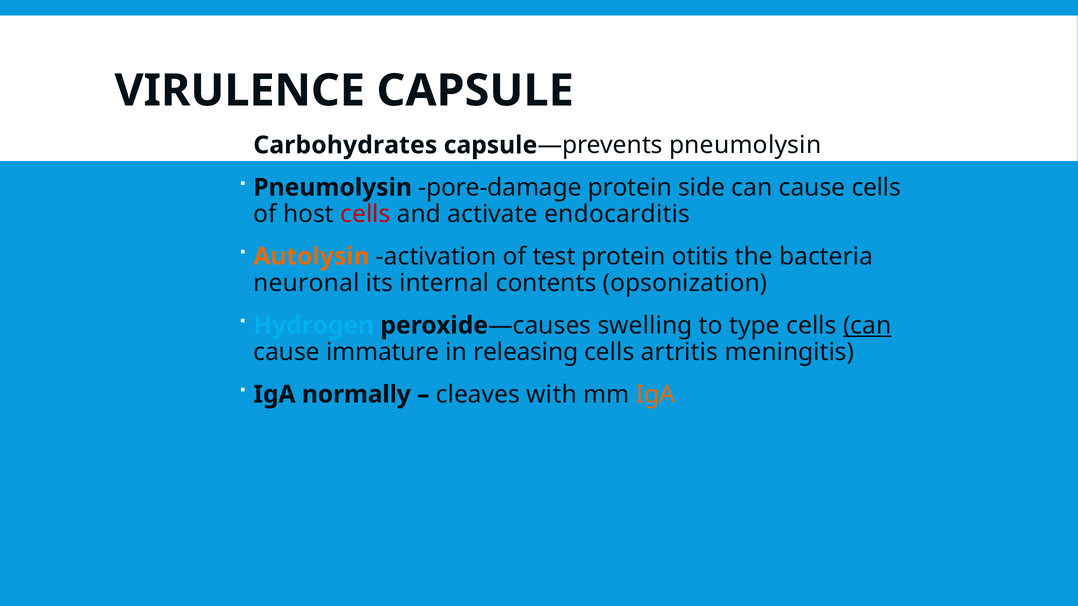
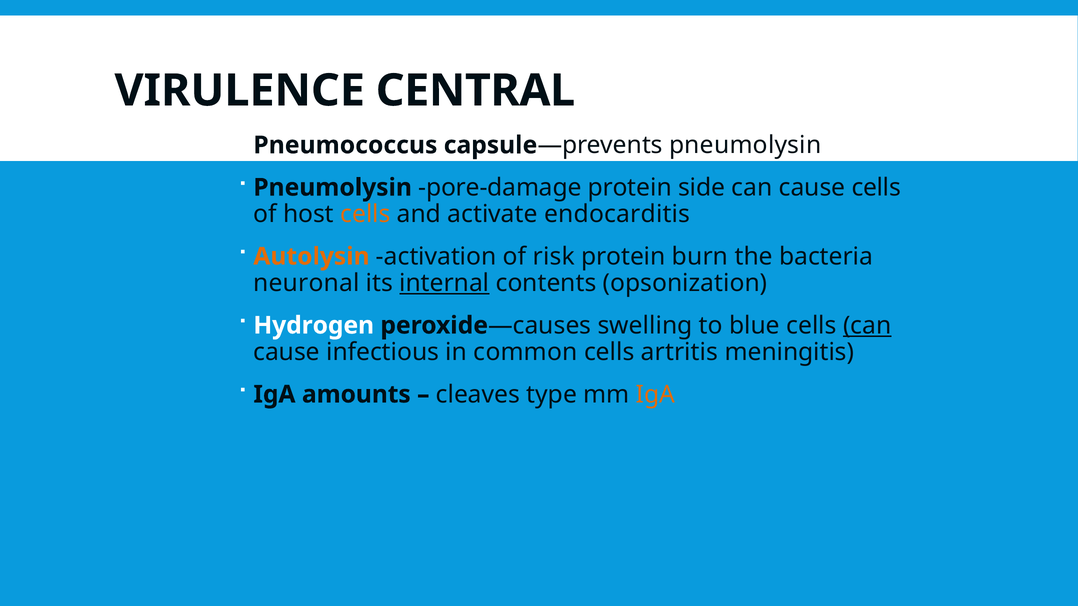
VIRULENCE CAPSULE: CAPSULE -> CENTRAL (475, 91)
Carbohydrates: Carbohydrates -> Pneumococcus (345, 145)
cells colour: red -> orange (365, 214)
test: test -> risk (554, 257)
otitis: otitis -> burn (700, 257)
internal underline: none -> present (444, 283)
Hydrogen colour: light blue -> white (314, 326)
type: type -> blue (755, 326)
immature: immature -> infectious (383, 352)
releasing: releasing -> common (526, 352)
normally: normally -> amounts (356, 395)
with: with -> type (552, 395)
